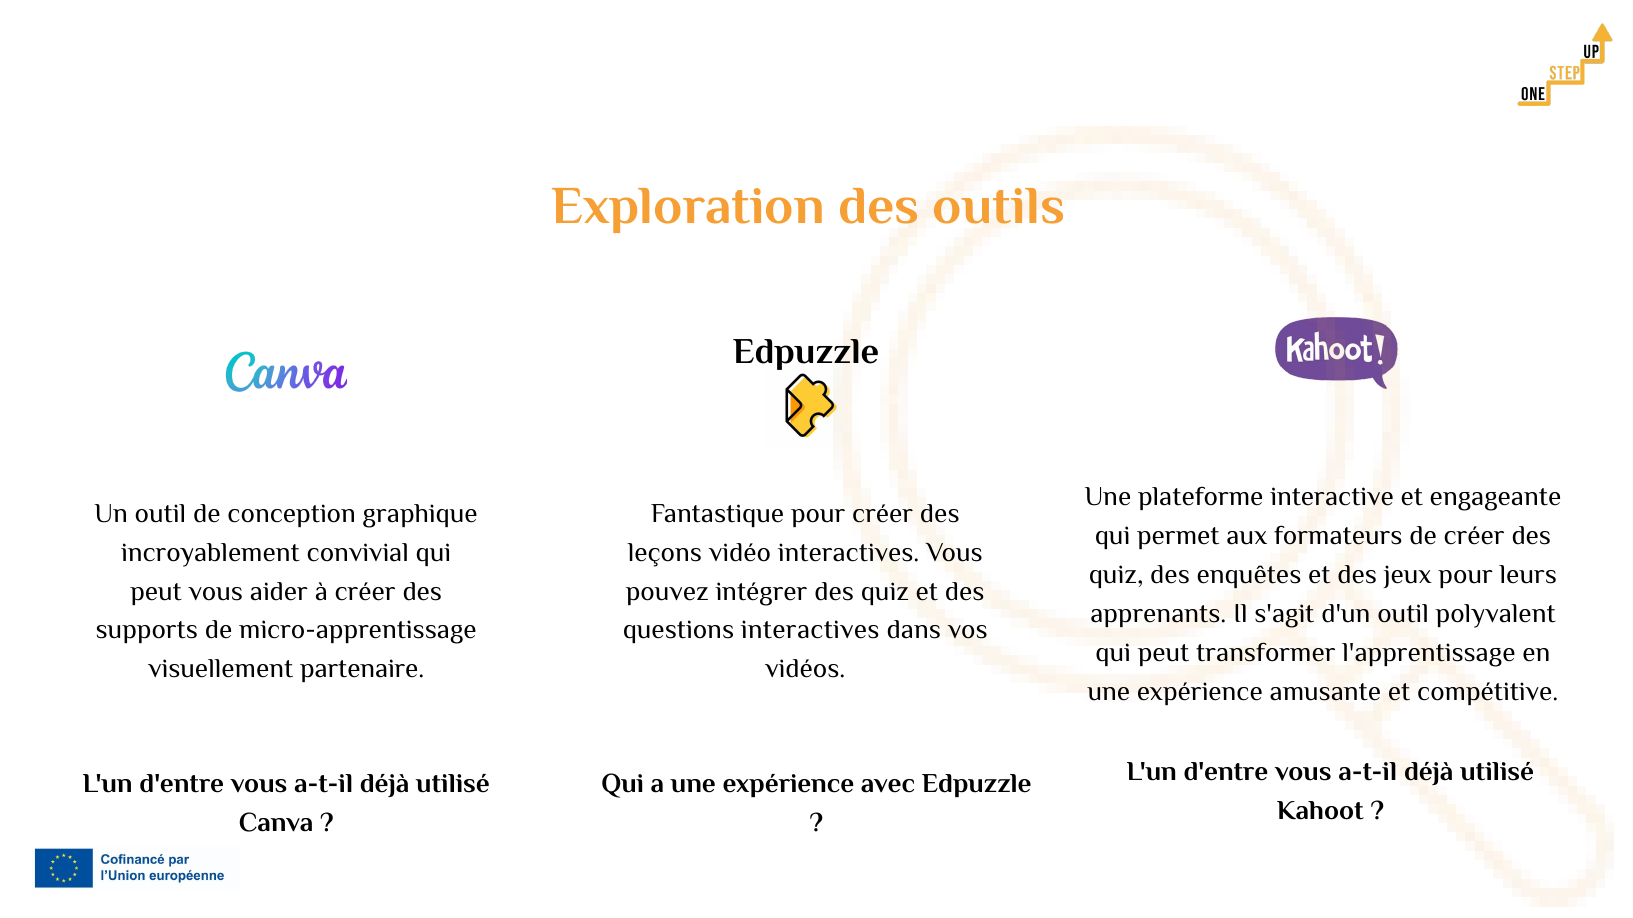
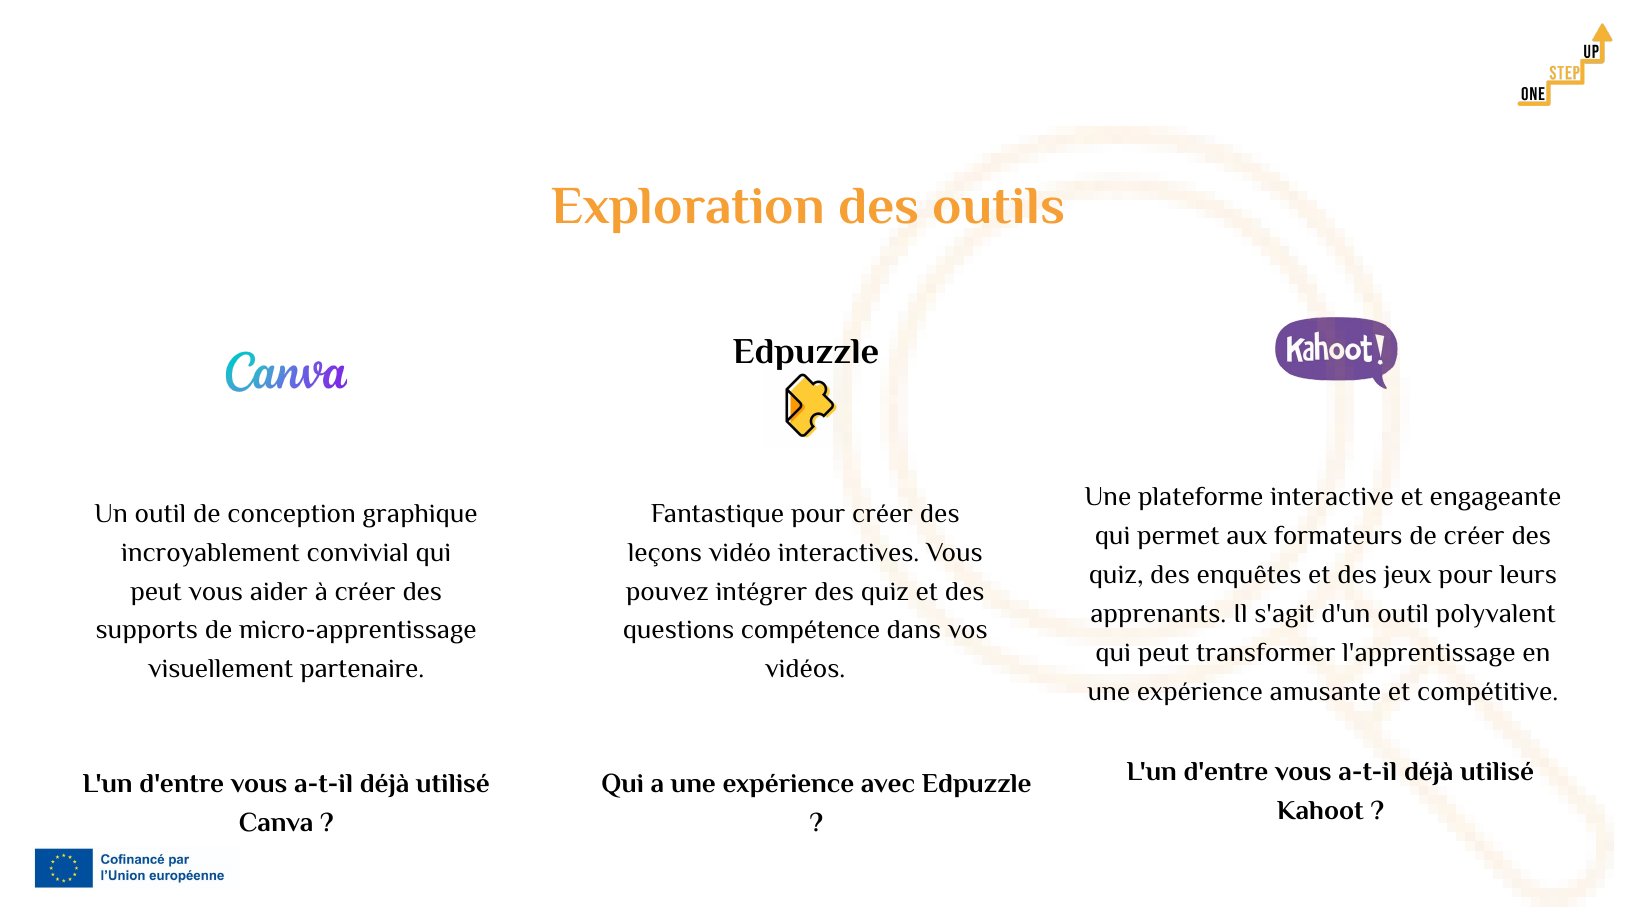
questions interactives: interactives -> compétence (811, 630)
